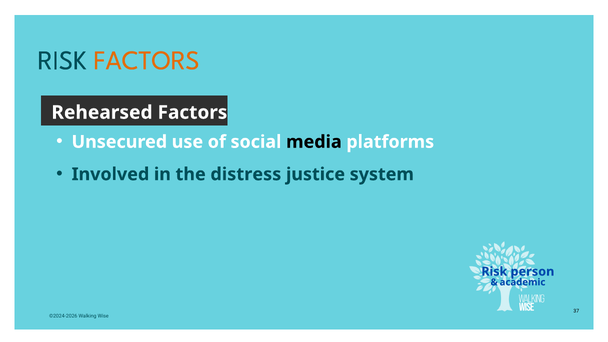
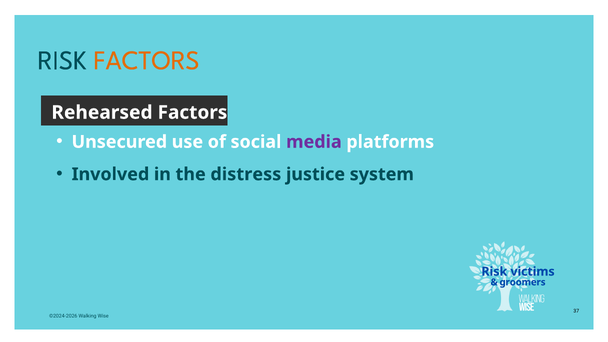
media colour: black -> purple (314, 142)
person: person -> victims (533, 272)
academic: academic -> groomers (523, 282)
